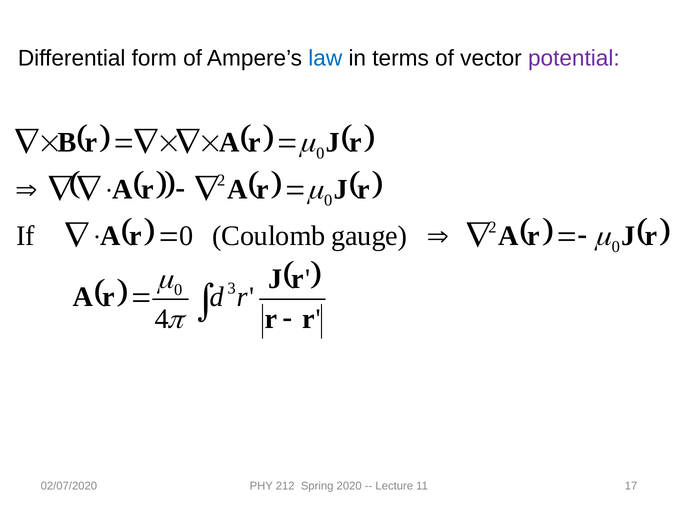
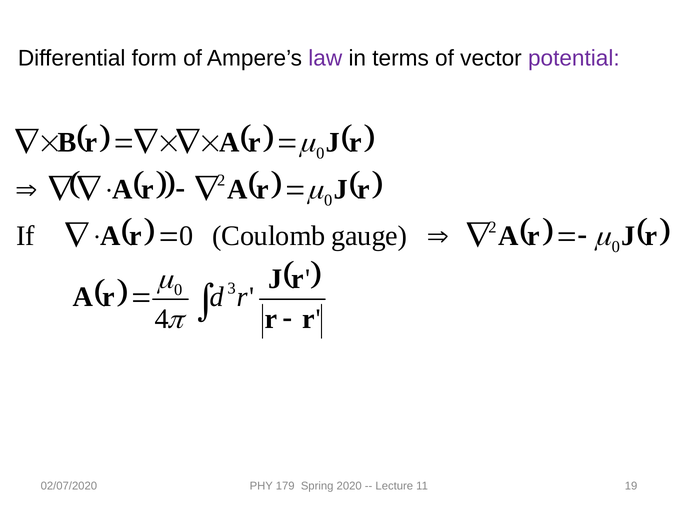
law colour: blue -> purple (325, 58)
212: 212 -> 179 (285, 486)
17: 17 -> 19 (631, 486)
